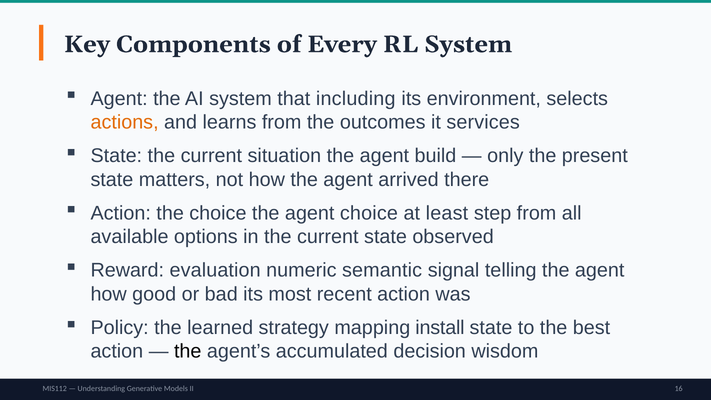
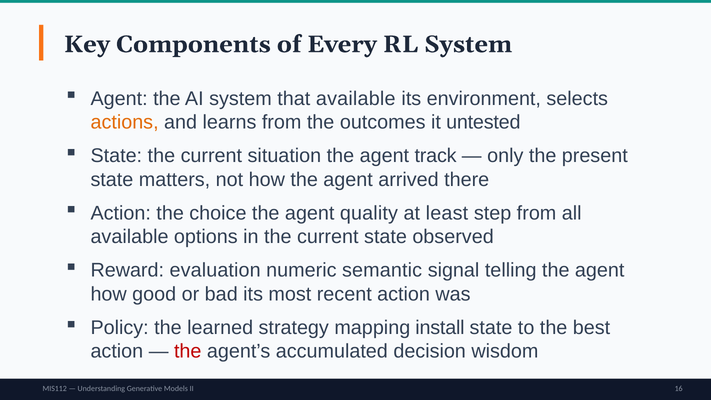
that including: including -> available (356, 98)
services: services -> untested (483, 122)
build: build -> track (436, 156)
agent choice: choice -> quality (369, 213)
the colour: black -> red (188, 351)
